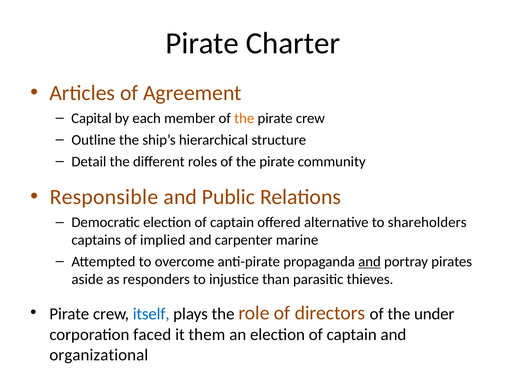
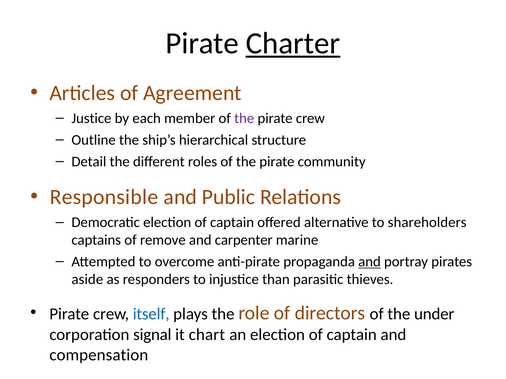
Charter underline: none -> present (293, 43)
Capital: Capital -> Justice (91, 118)
the colour: orange -> purple (244, 118)
implied: implied -> remove (163, 240)
faced: faced -> signal (152, 335)
them: them -> chart (207, 335)
organizational: organizational -> compensation (99, 355)
